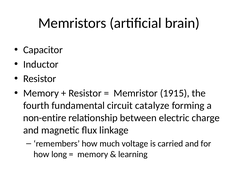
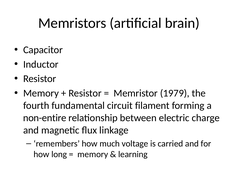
1915: 1915 -> 1979 (175, 93)
catalyze: catalyze -> filament (152, 105)
